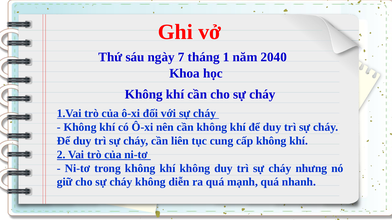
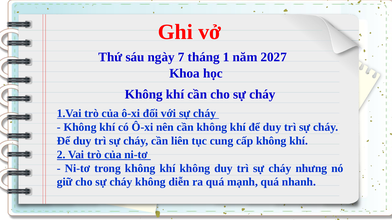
2040: 2040 -> 2027 (274, 57)
